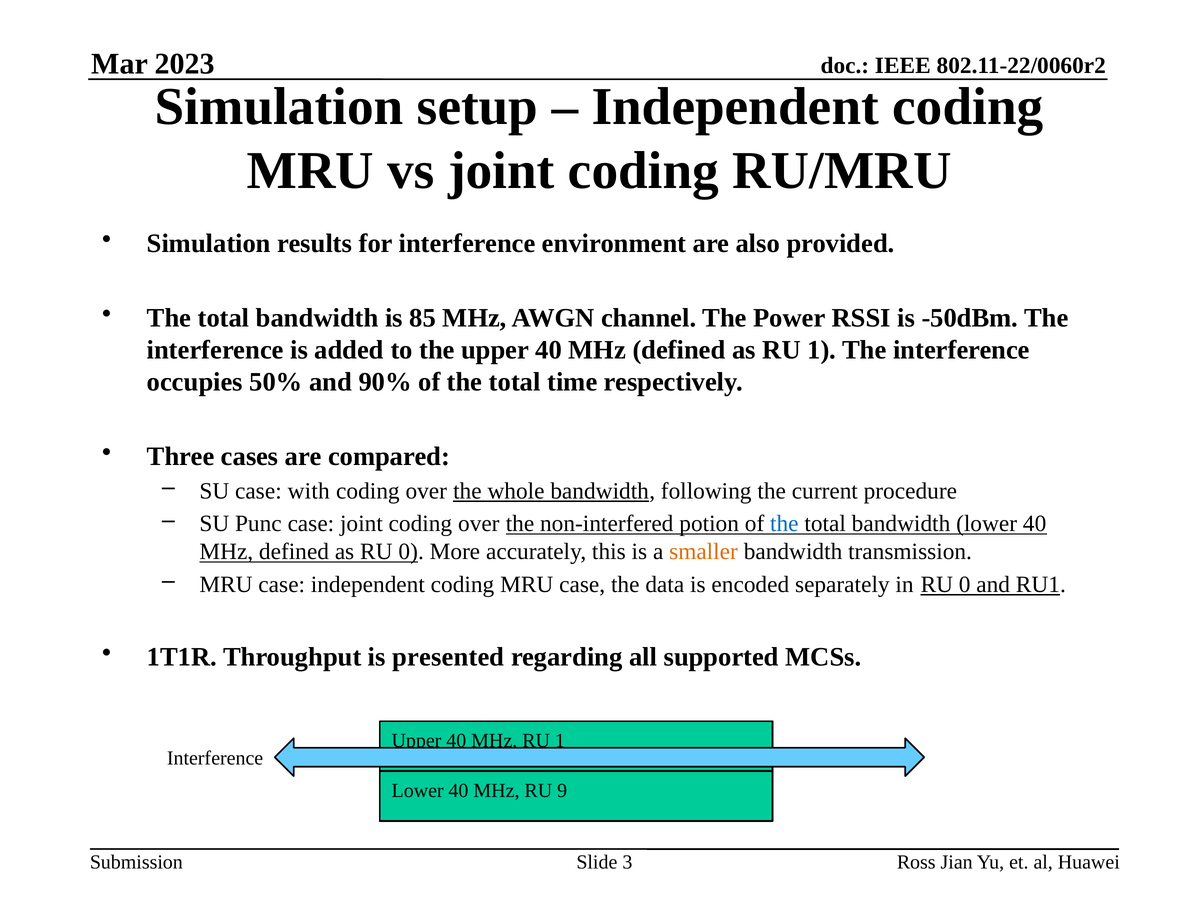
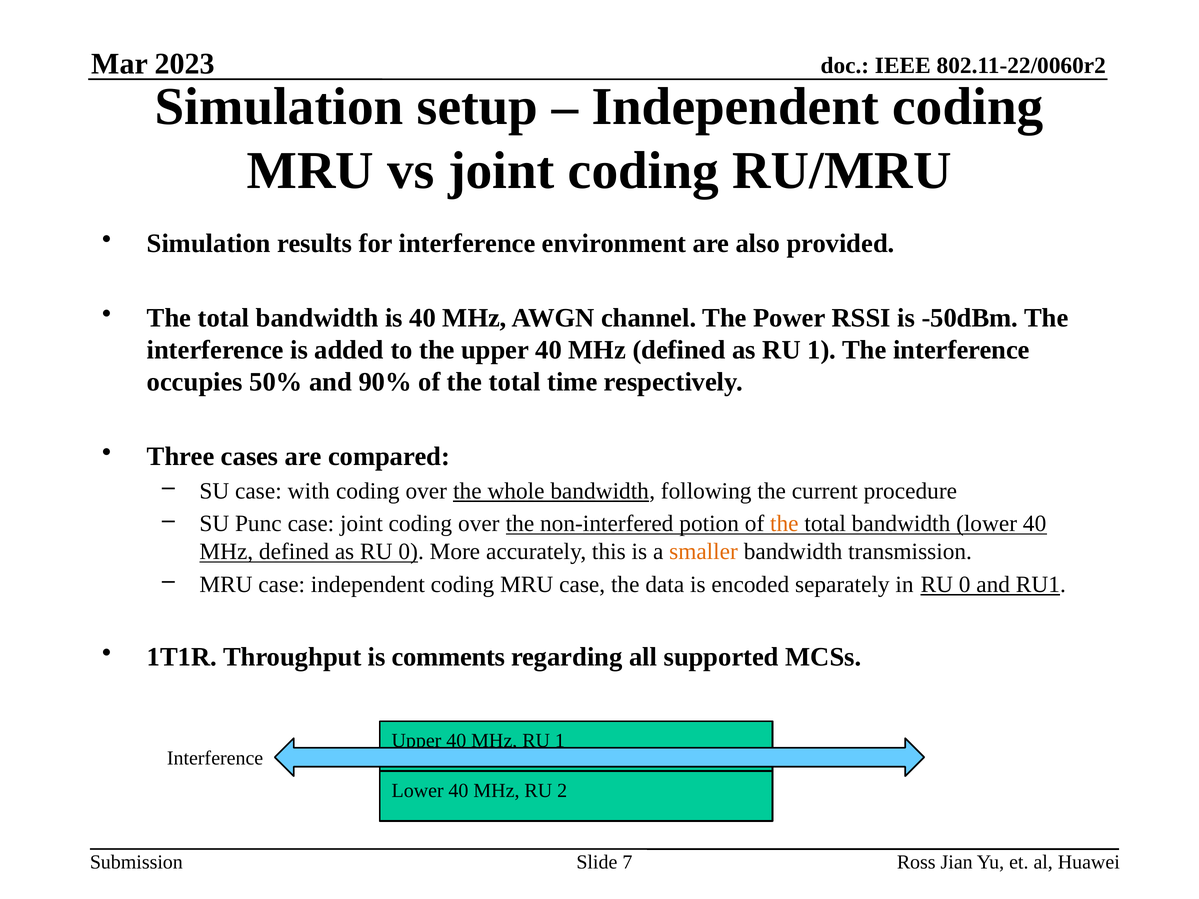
is 85: 85 -> 40 (423, 318)
the colour: blue -> orange (784, 524)
presented: presented -> comments (448, 657)
9: 9 -> 2 (562, 791)
3: 3 -> 7 (627, 862)
